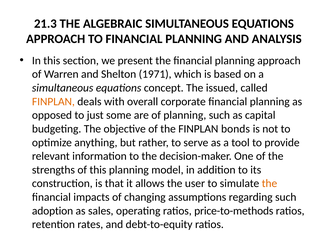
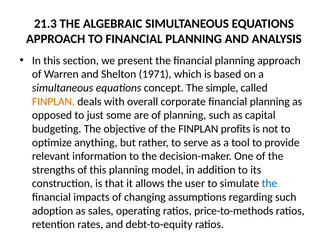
issued: issued -> simple (222, 88)
bonds: bonds -> profits (236, 129)
the colour: orange -> blue (269, 183)
